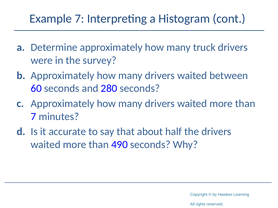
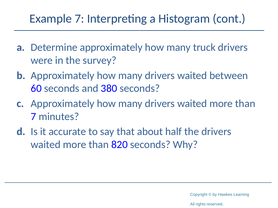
280: 280 -> 380 (109, 89)
490: 490 -> 820 (119, 145)
